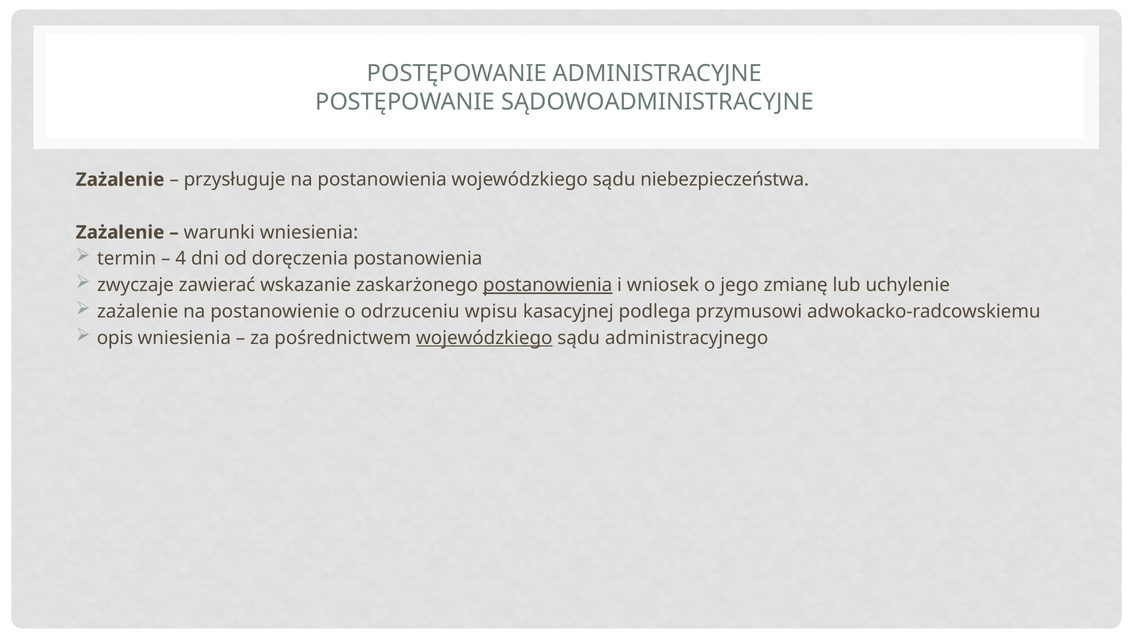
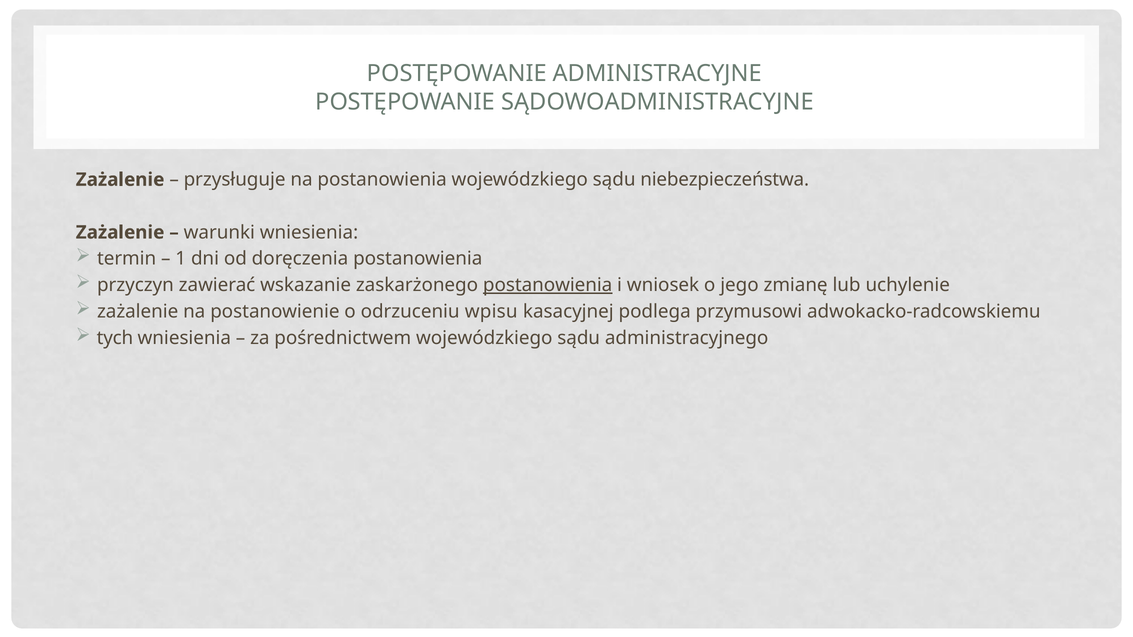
4: 4 -> 1 (181, 259)
zwyczaje: zwyczaje -> przyczyn (135, 285)
opis: opis -> tych (115, 338)
wojewódzkiego underline: present -> none (484, 338)
